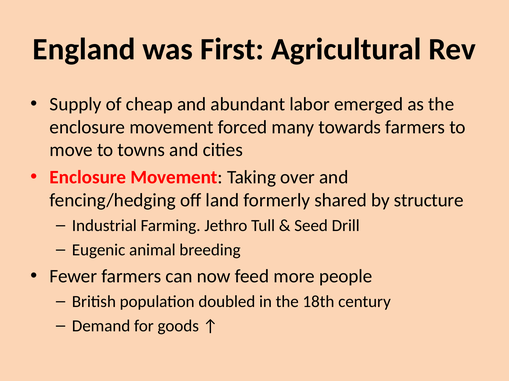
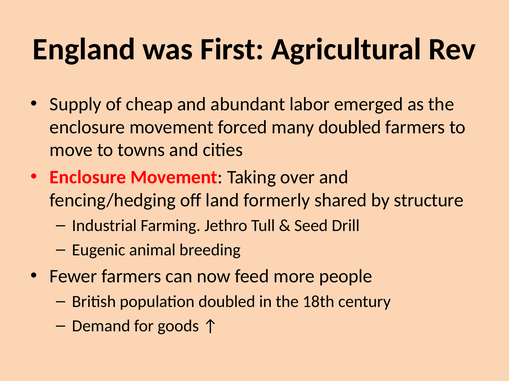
many towards: towards -> doubled (350, 127)
